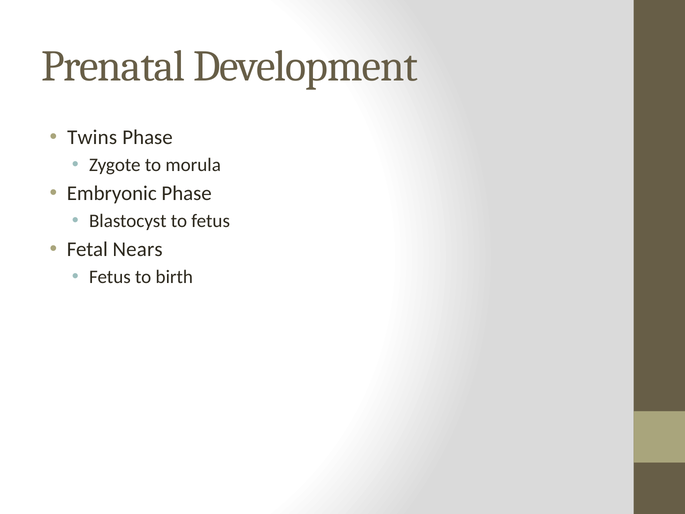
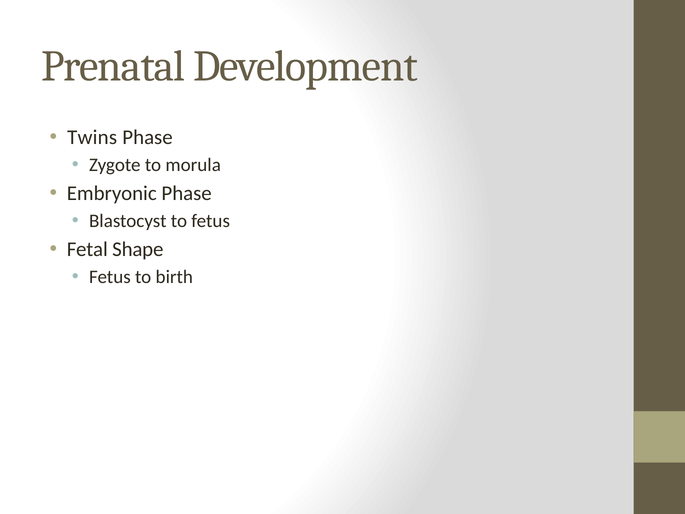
Nears: Nears -> Shape (138, 249)
